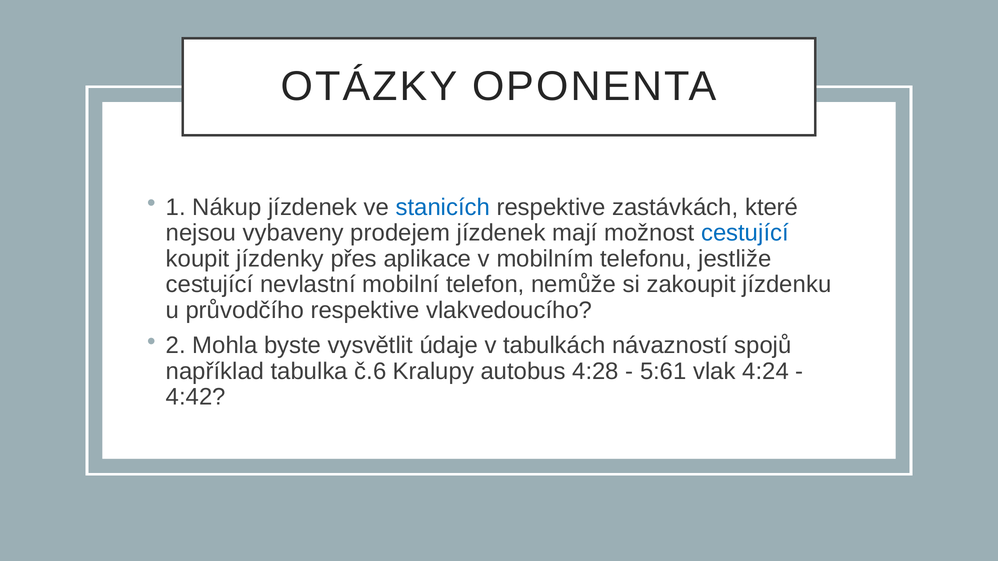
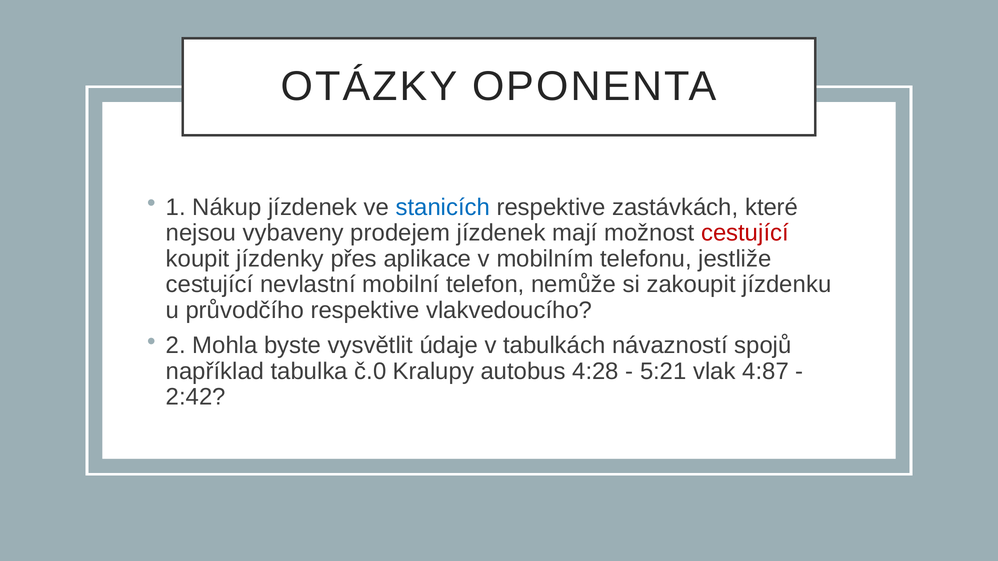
cestující colour: blue -> red (745, 233)
č.6: č.6 -> č.0 (370, 372)
5:61: 5:61 -> 5:21 (663, 372)
4:24: 4:24 -> 4:87 (766, 372)
4:42: 4:42 -> 2:42 (196, 397)
